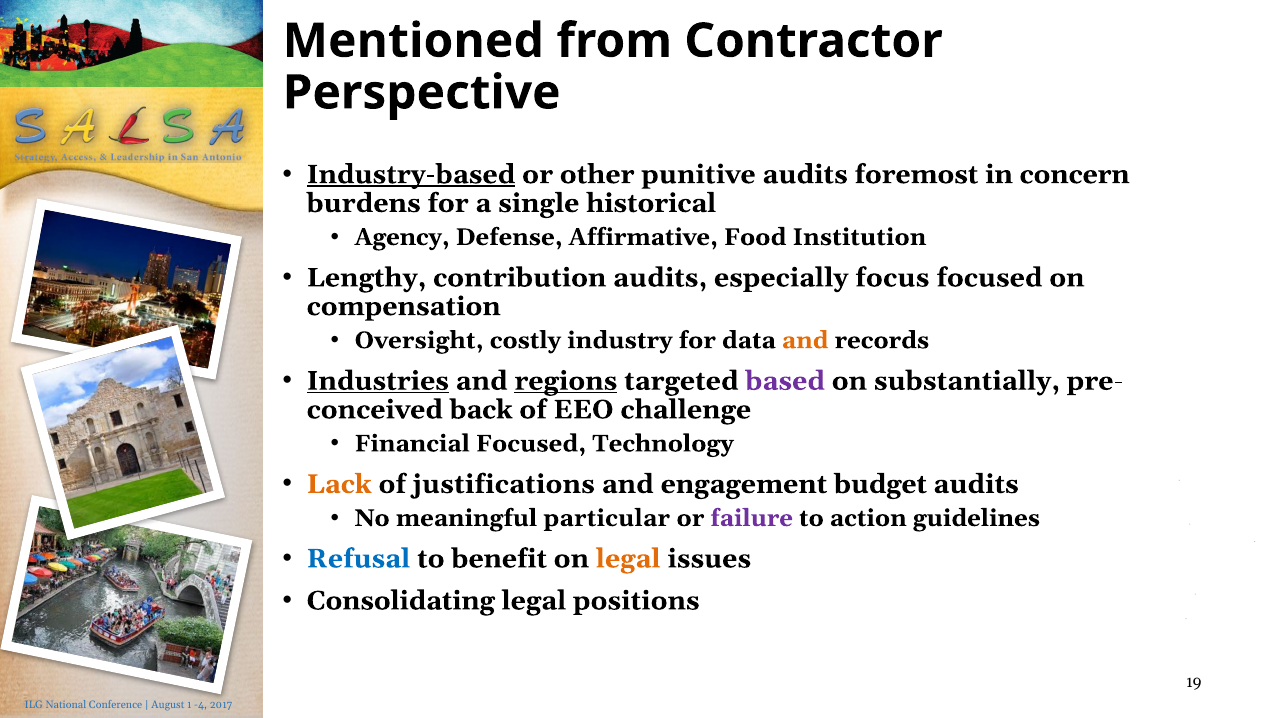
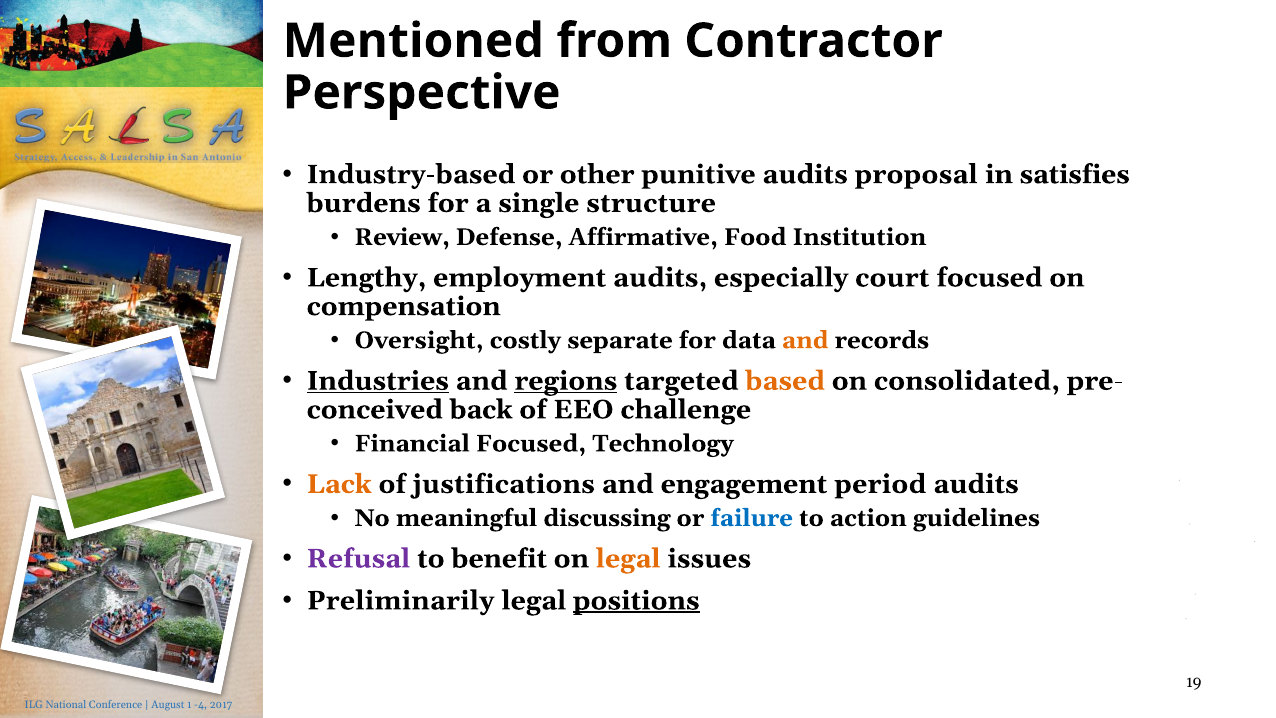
Industry-based underline: present -> none (411, 174)
foremost: foremost -> proposal (916, 174)
concern: concern -> satisfies (1075, 174)
historical: historical -> structure (651, 203)
Agency: Agency -> Review (402, 237)
contribution: contribution -> employment (520, 278)
focus: focus -> court (892, 278)
industry: industry -> separate (620, 340)
based colour: purple -> orange (785, 381)
substantially: substantially -> consolidated (967, 381)
budget: budget -> period (880, 484)
particular: particular -> discussing (607, 518)
failure colour: purple -> blue (752, 518)
Refusal colour: blue -> purple (358, 558)
Consolidating: Consolidating -> Preliminarily (401, 600)
positions underline: none -> present (636, 600)
